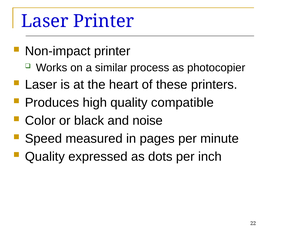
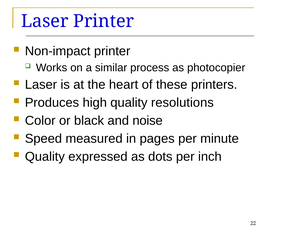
compatible: compatible -> resolutions (182, 103)
